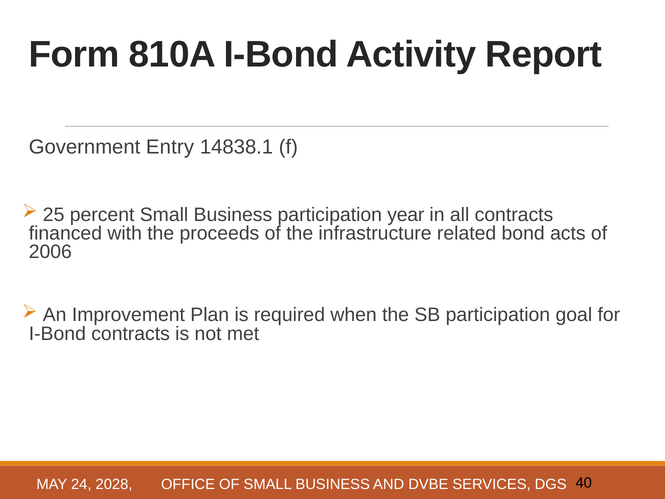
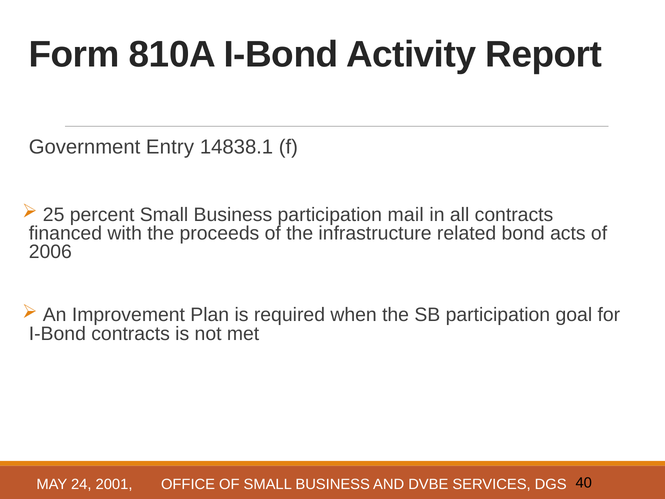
year: year -> mail (406, 215)
2028: 2028 -> 2001 (114, 484)
